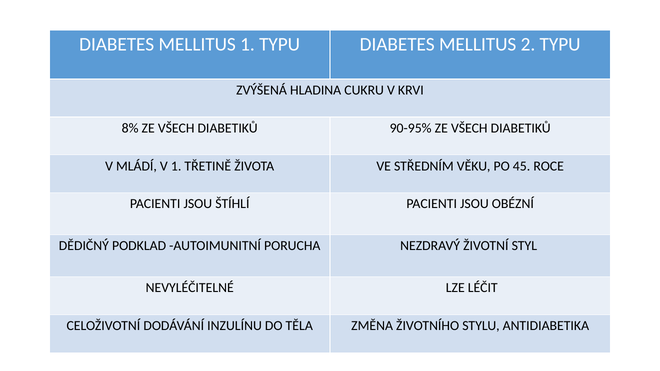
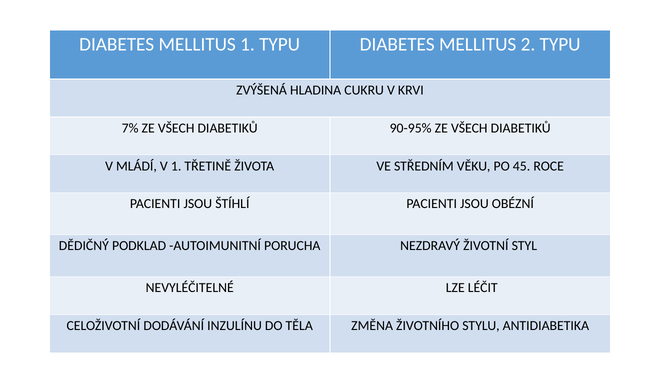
8%: 8% -> 7% (130, 128)
